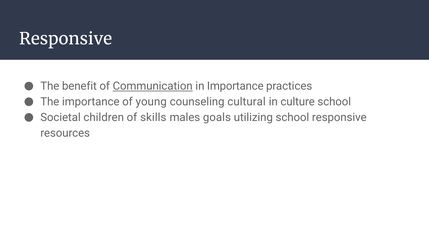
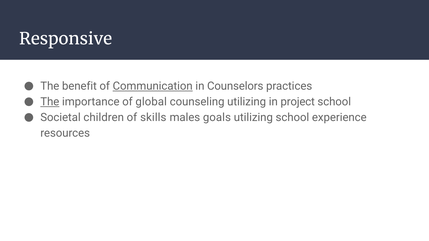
in Importance: Importance -> Counselors (235, 86)
The underline: none -> present (50, 102)
young: young -> global (151, 102)
counseling cultural: cultural -> utilizing (247, 102)
culture: culture -> project (298, 102)
school responsive: responsive -> experience (339, 118)
